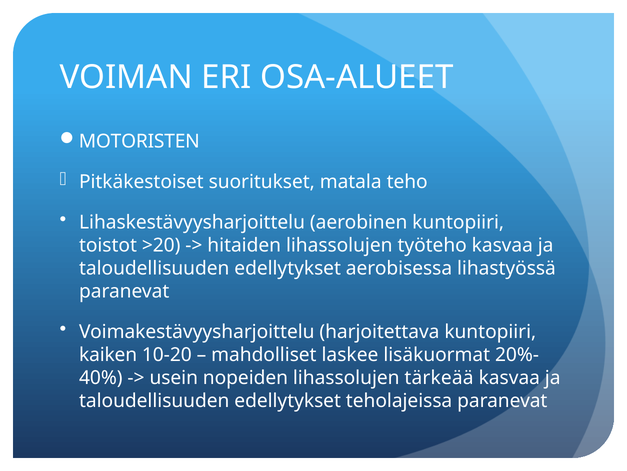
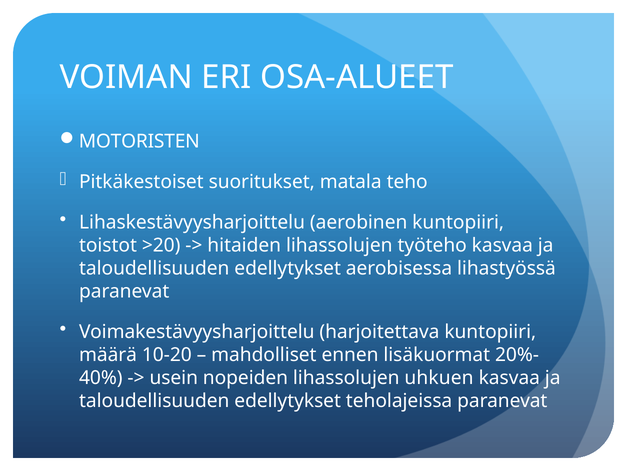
kaiken: kaiken -> määrä (108, 354)
laskee: laskee -> ennen (350, 354)
tärkeää: tärkeää -> uhkuen (439, 377)
